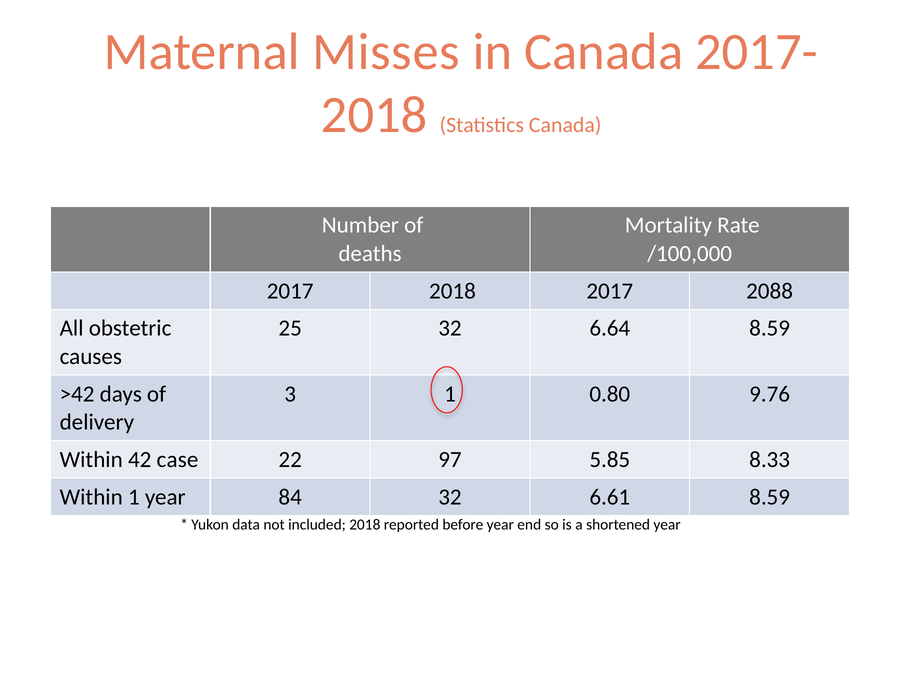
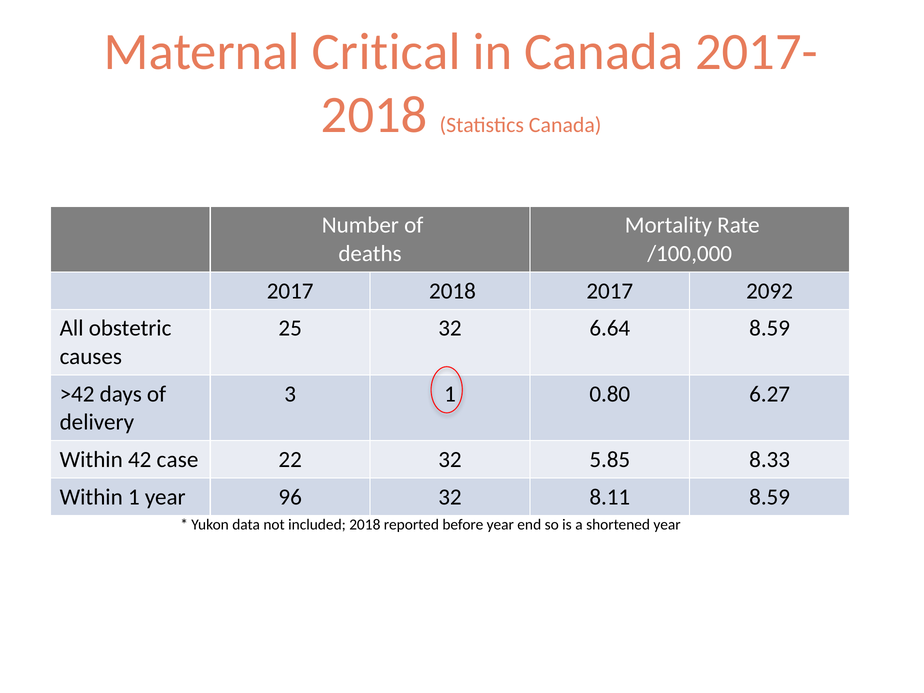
Misses: Misses -> Critical (386, 52)
2088: 2088 -> 2092 (770, 291)
9.76: 9.76 -> 6.27 (770, 394)
22 97: 97 -> 32 (450, 460)
84: 84 -> 96 (290, 497)
6.61: 6.61 -> 8.11 (610, 497)
